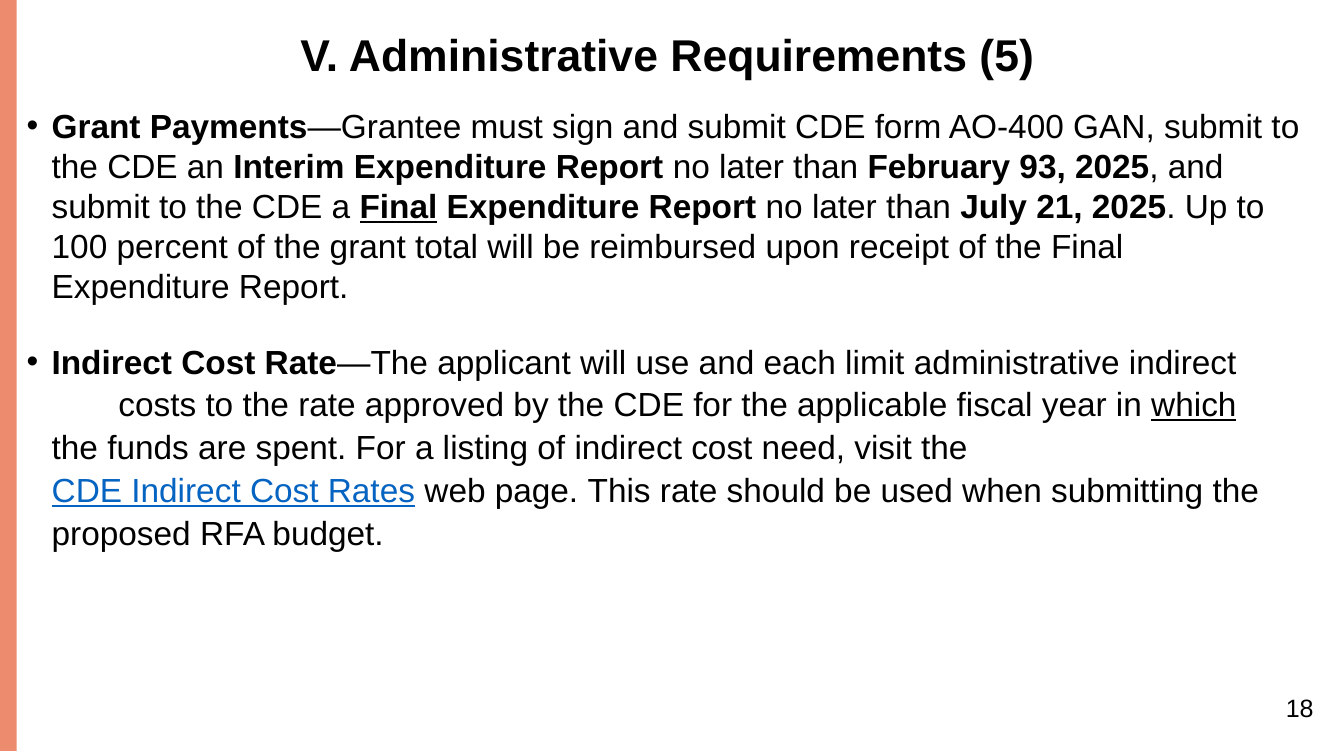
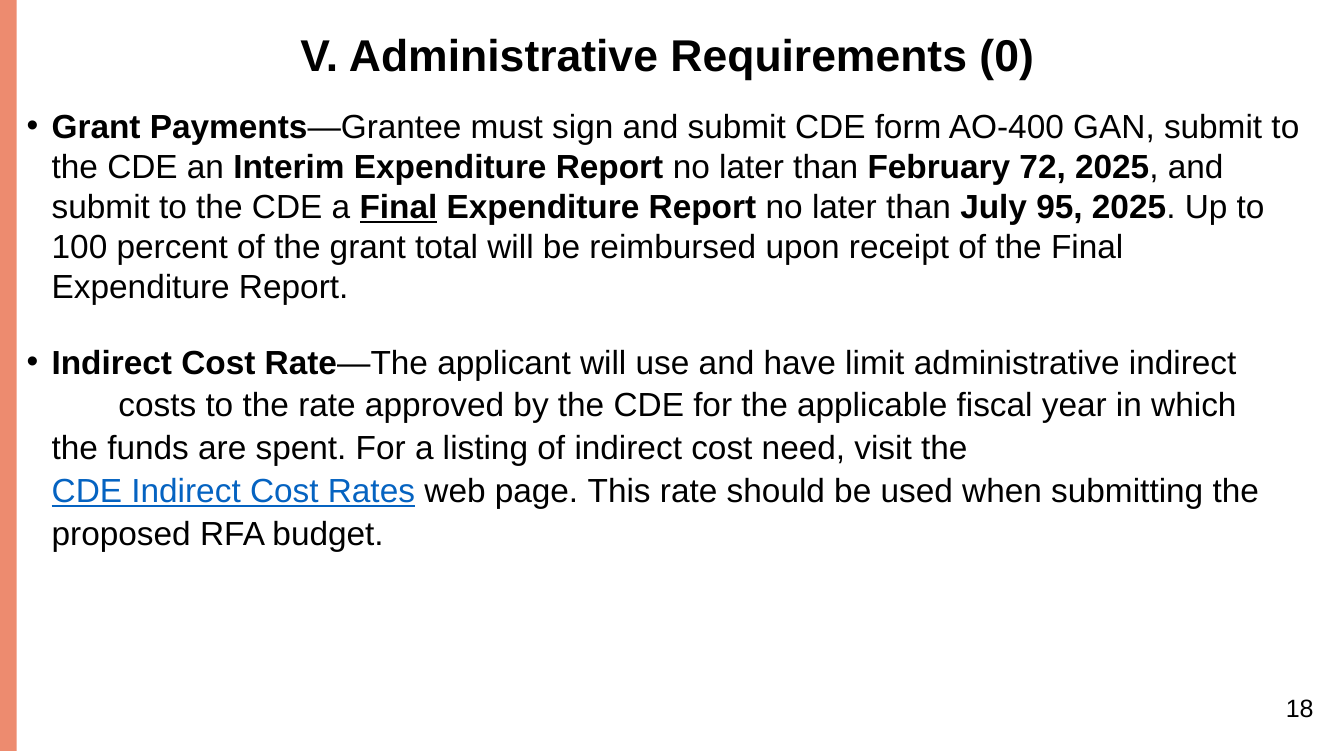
5: 5 -> 0 (1007, 57)
93: 93 -> 72 (1043, 168)
21: 21 -> 95 (1059, 208)
each: each -> have (800, 363)
which underline: present -> none (1194, 406)
